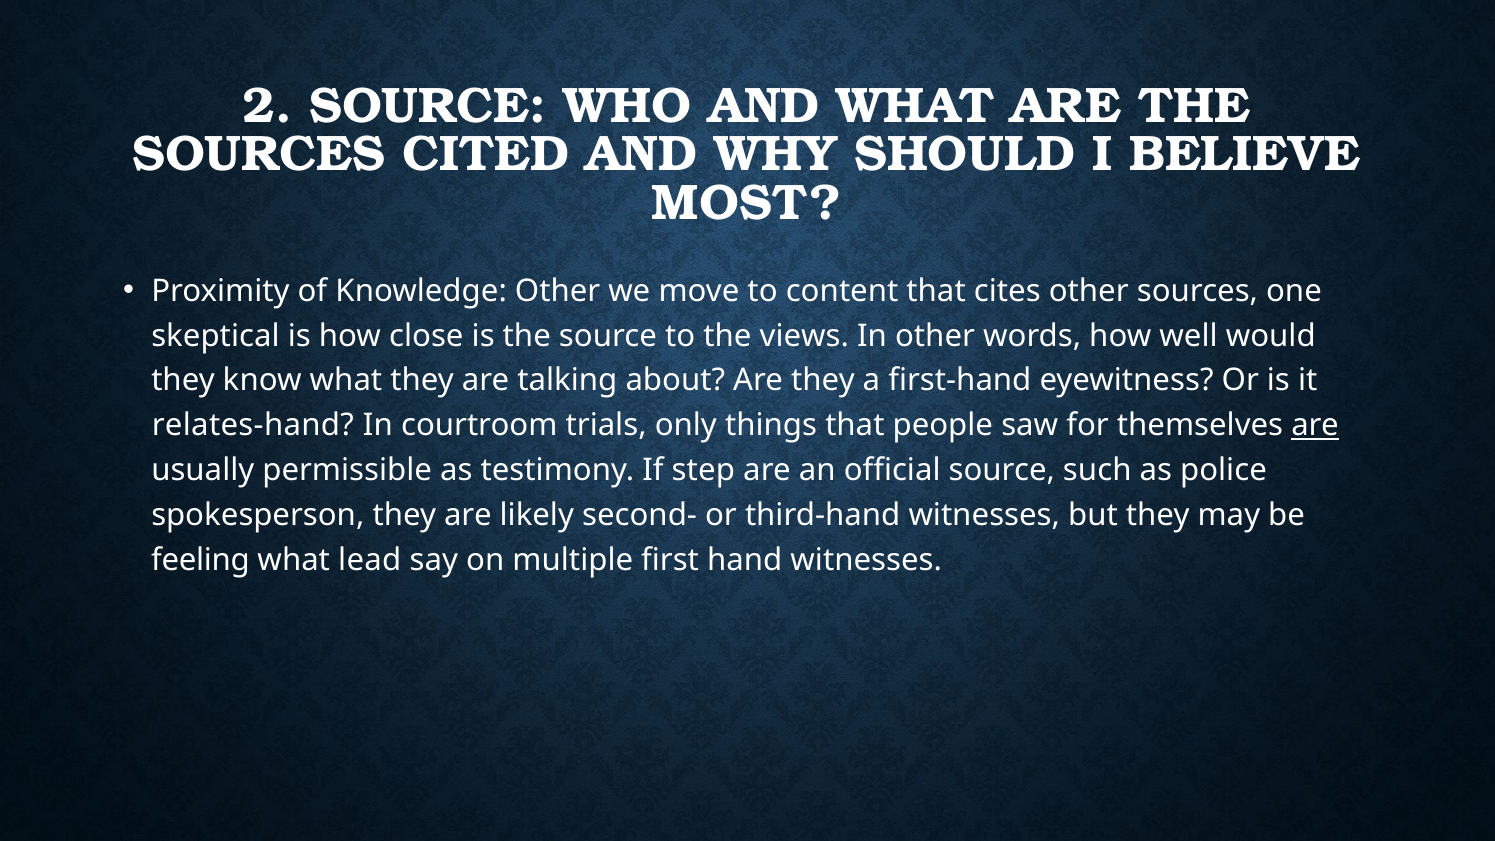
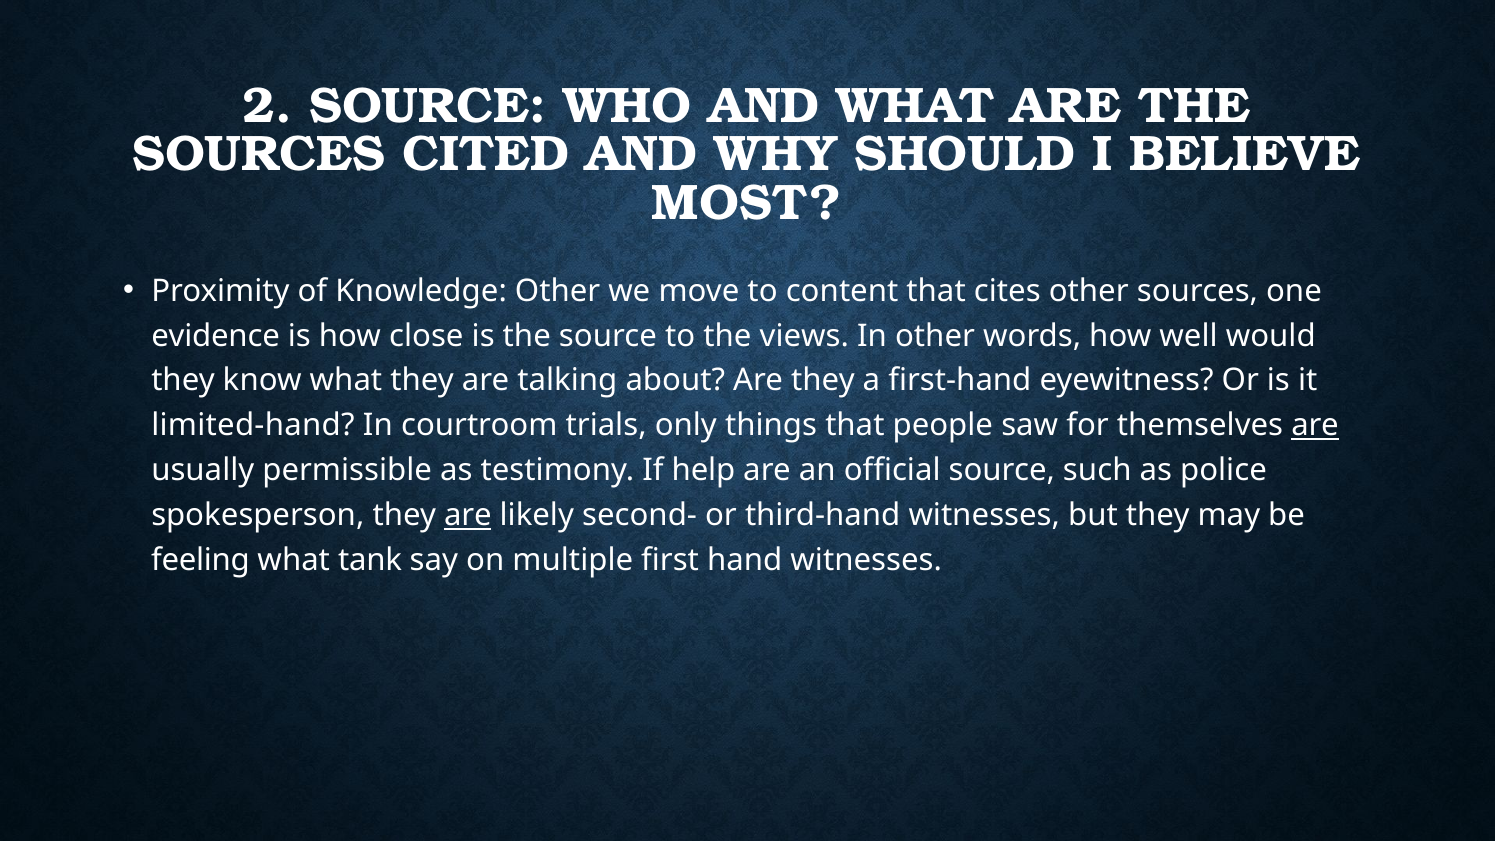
skeptical: skeptical -> evidence (216, 336)
relates-hand: relates-hand -> limited-hand (253, 425)
step: step -> help (703, 470)
are underline: none -> present (468, 515)
lead: lead -> tank (370, 560)
